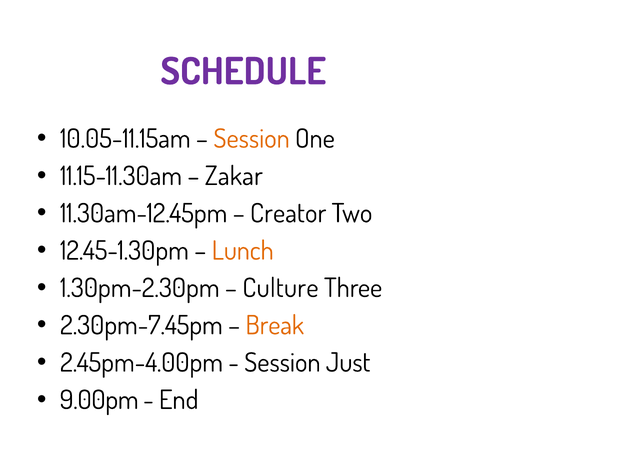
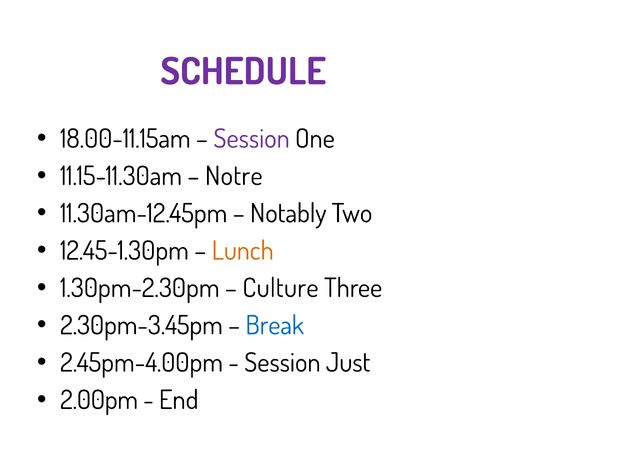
10.05-11.15am: 10.05-11.15am -> 18.00-11.15am (125, 139)
Session colour: orange -> purple (252, 139)
Zakar: Zakar -> Notre (234, 177)
Creator: Creator -> Notably (288, 214)
2.30pm-7.45pm: 2.30pm-7.45pm -> 2.30pm-3.45pm (141, 326)
Break colour: orange -> blue (275, 326)
9.00pm: 9.00pm -> 2.00pm (99, 401)
